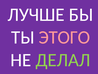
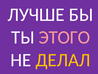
ДЕЛАЛ colour: light green -> yellow (63, 60)
